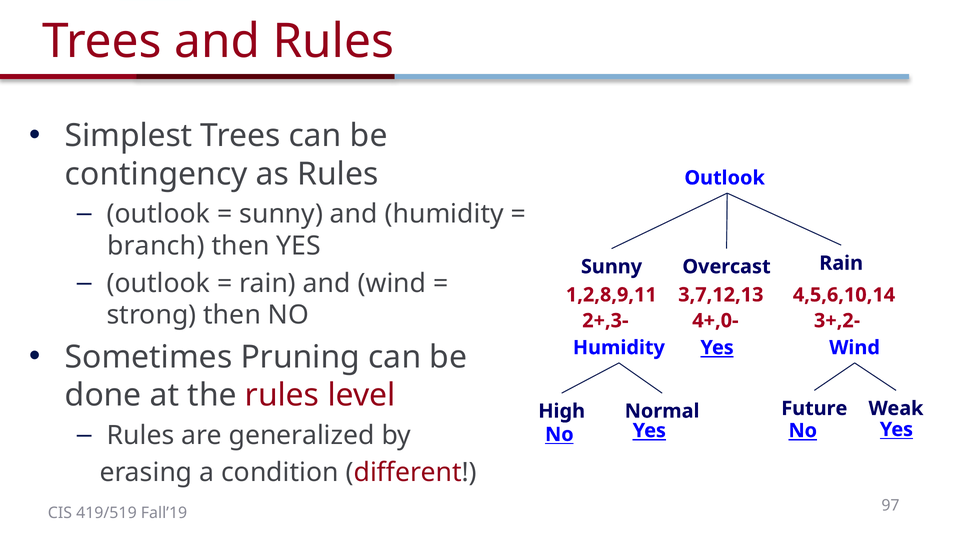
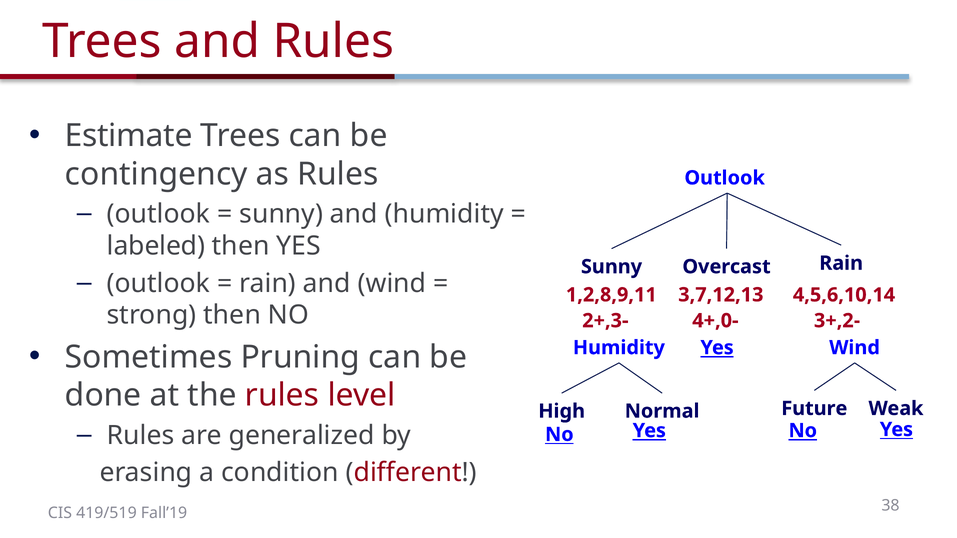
Simplest: Simplest -> Estimate (129, 136)
branch: branch -> labeled (156, 246)
97: 97 -> 38 (890, 506)
